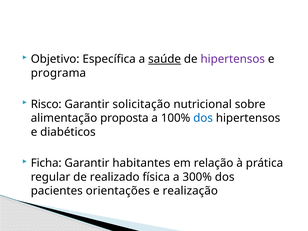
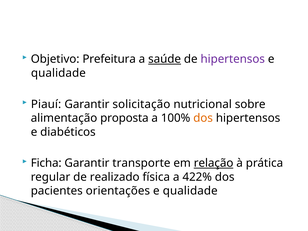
Específica: Específica -> Prefeitura (109, 59)
programa: programa -> qualidade (58, 73)
Risco: Risco -> Piauí (46, 104)
dos colour: blue -> orange (203, 118)
habitantes: habitantes -> transporte (141, 163)
relação underline: none -> present (214, 163)
300%: 300% -> 422% (197, 177)
realização: realização -> qualidade (190, 191)
